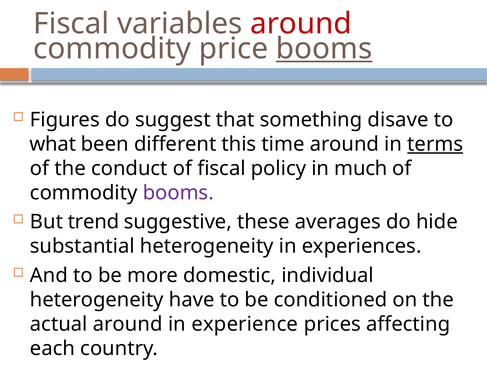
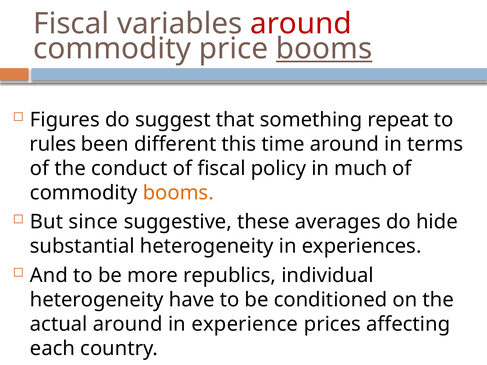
disave: disave -> repeat (398, 120)
what: what -> rules (53, 144)
terms underline: present -> none (435, 144)
booms colour: purple -> orange (178, 193)
trend: trend -> since (93, 222)
domestic: domestic -> republics (230, 276)
